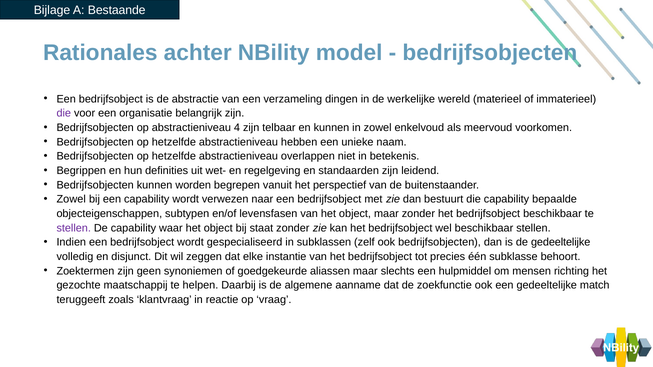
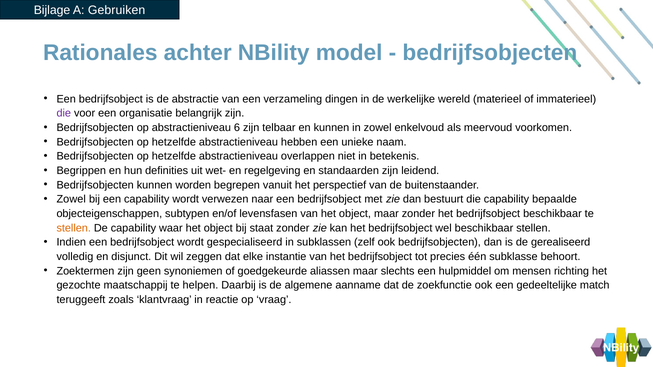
Bestaande: Bestaande -> Gebruiken (117, 10)
4: 4 -> 6 (237, 128)
stellen colour: purple -> orange (74, 228)
de gedeeltelijke: gedeeltelijke -> gerealiseerd (561, 242)
